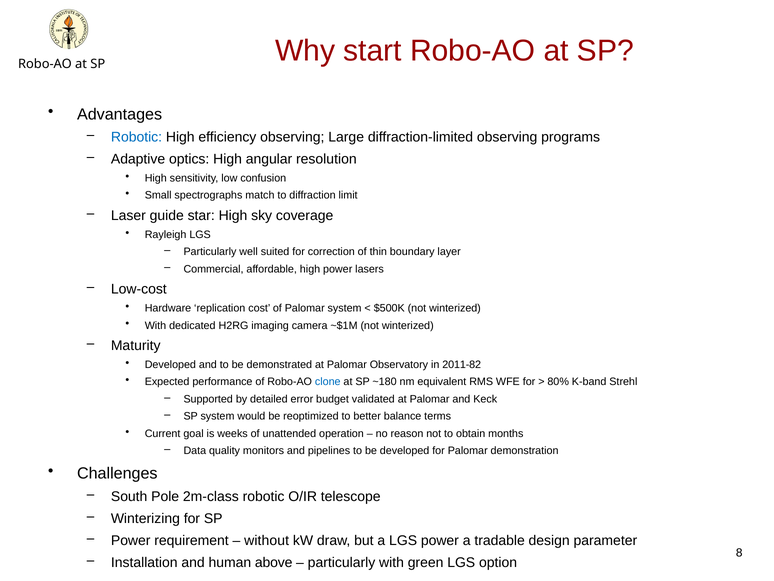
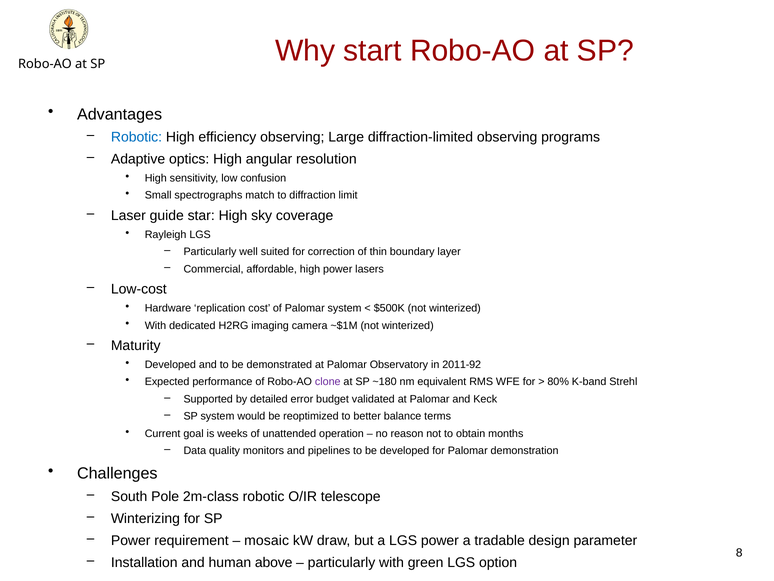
2011-82: 2011-82 -> 2011-92 (462, 364)
clone colour: blue -> purple (328, 382)
without: without -> mosaic (267, 540)
